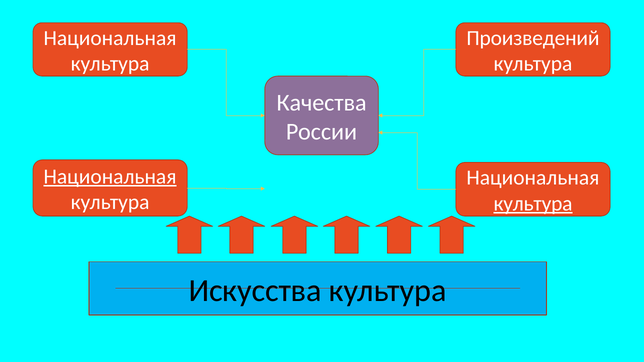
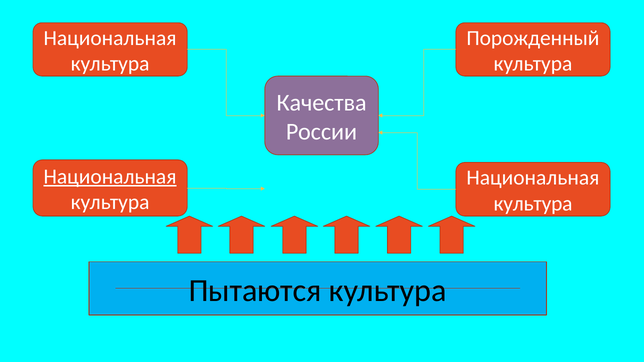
Произведений: Произведений -> Порожденный (533, 38)
культура underline: present -> none (533, 204)
Искусства: Искусства -> Пытаются (255, 291)
